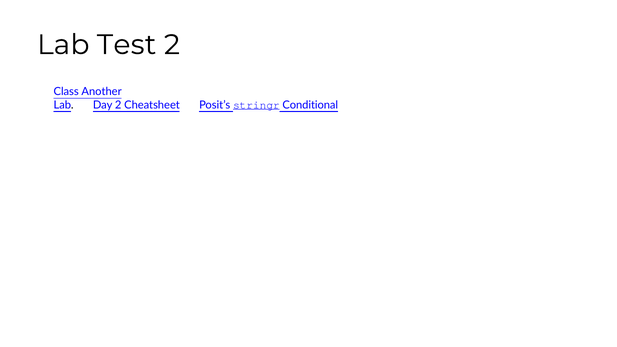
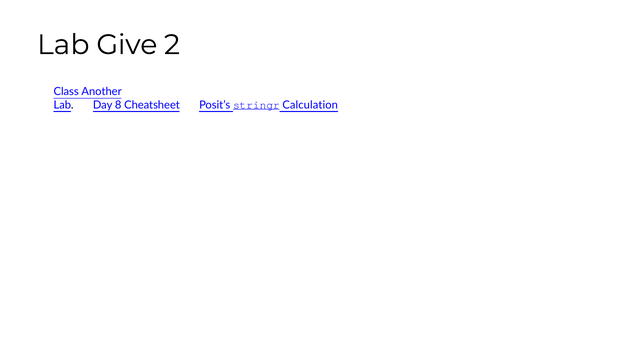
Test: Test -> Give (127, 45)
2: 2 -> 8 (118, 105)
Conditional: Conditional -> Calculation (310, 105)
